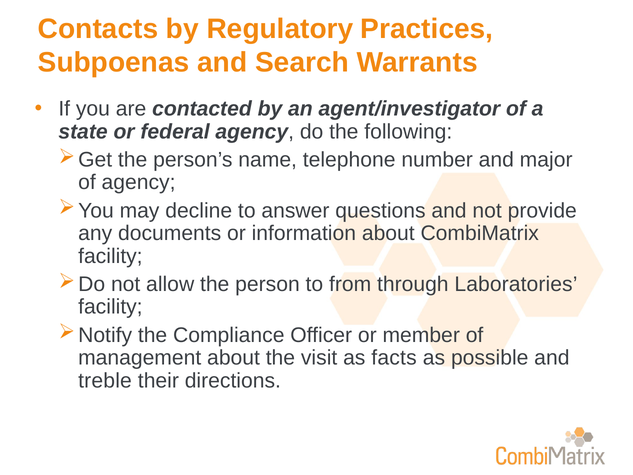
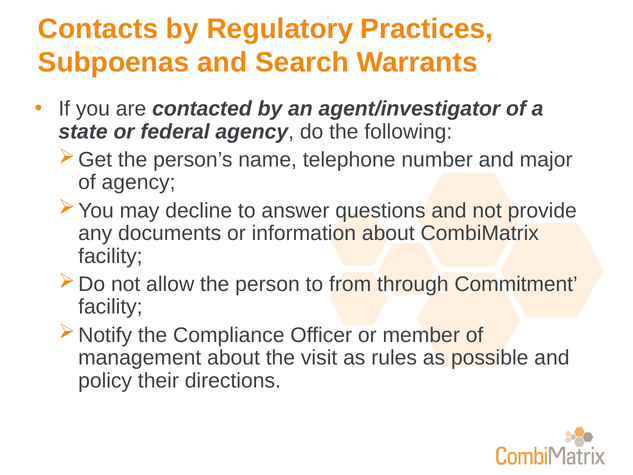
Laboratories: Laboratories -> Commitment (516, 284)
facts: facts -> rules (394, 358)
treble: treble -> policy (105, 380)
